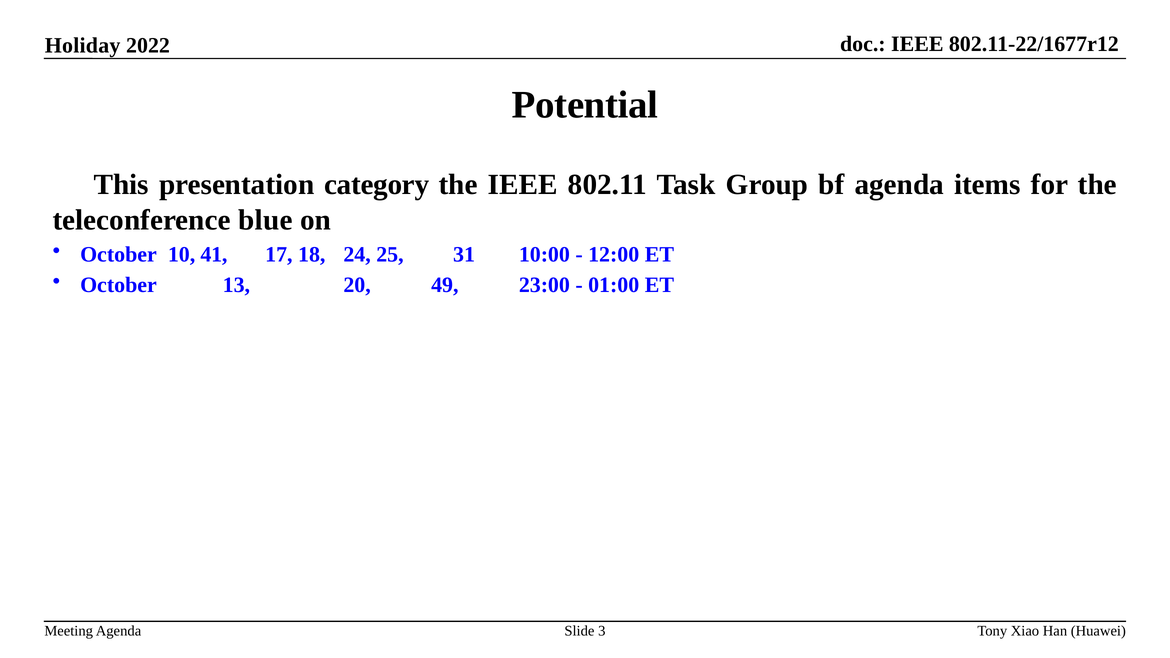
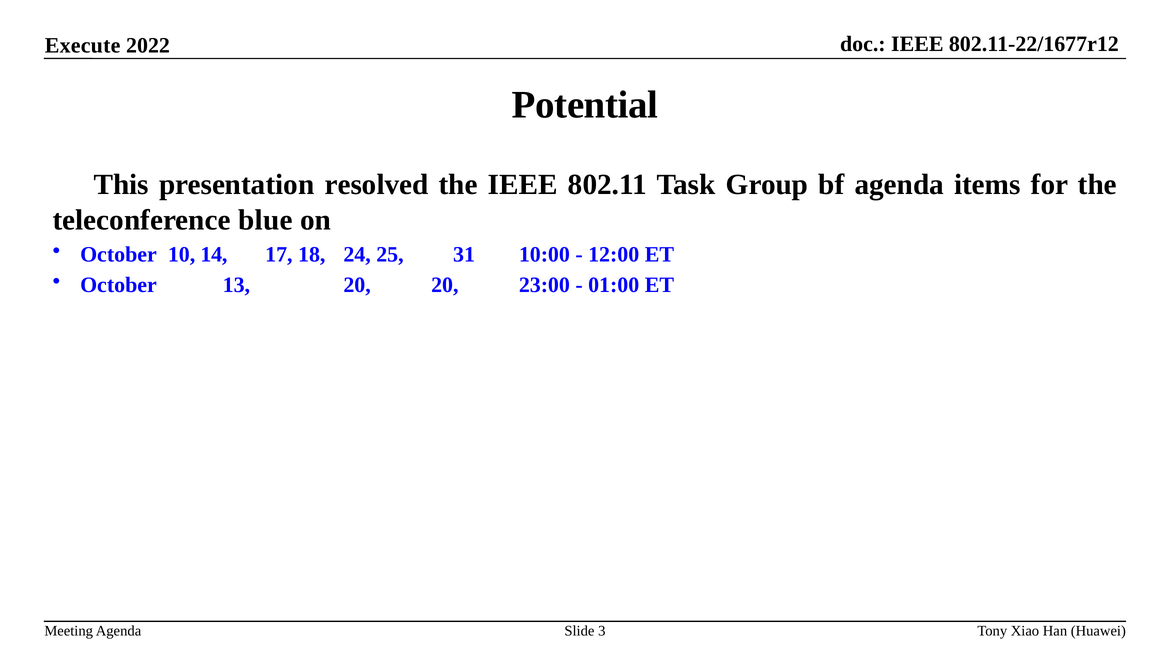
Holiday: Holiday -> Execute (83, 45)
category: category -> resolved (377, 185)
41: 41 -> 14 (214, 255)
20 49: 49 -> 20 (445, 285)
